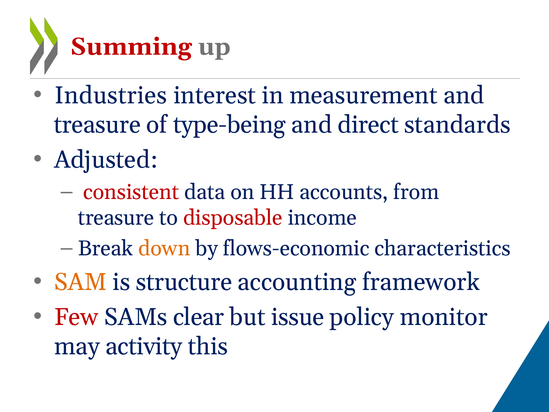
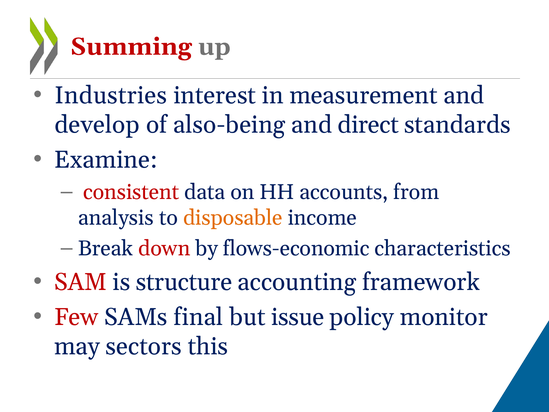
treasure: treasure -> develop (97, 125)
type-being: type-being -> also-being (229, 125)
Adjusted: Adjusted -> Examine (106, 160)
treasure: treasure -> analysis (116, 218)
disposable colour: red -> orange (233, 218)
down colour: orange -> red (164, 248)
SAM colour: orange -> red (80, 282)
clear: clear -> final (198, 317)
activity: activity -> sectors (144, 346)
